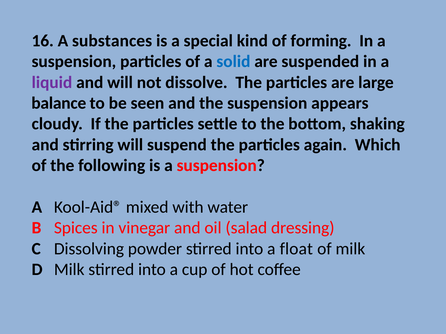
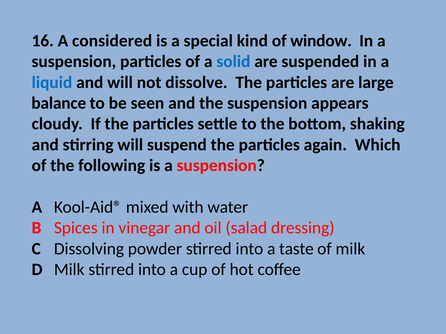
substances: substances -> considered (112, 41)
forming: forming -> window (321, 41)
liquid colour: purple -> blue (52, 82)
float: float -> taste (296, 249)
